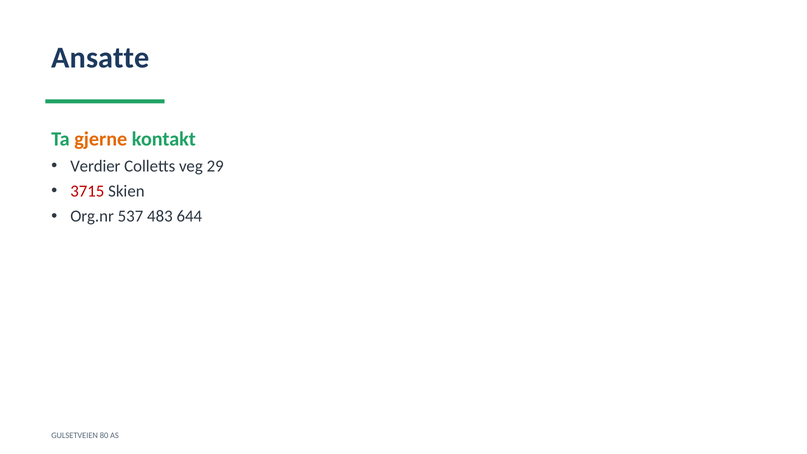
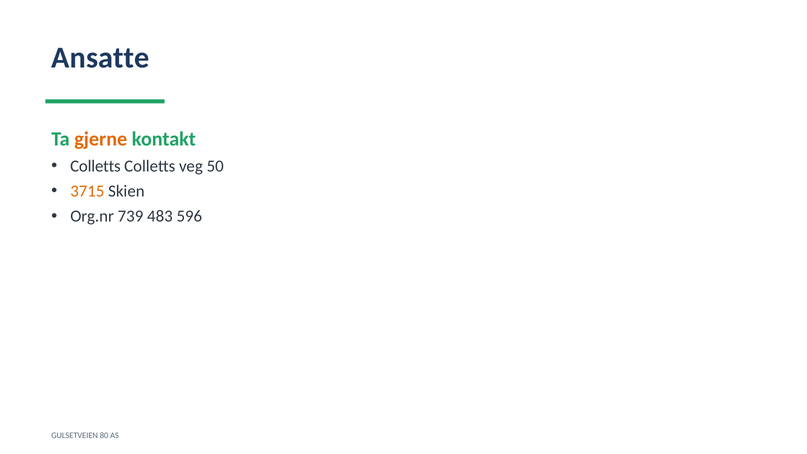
Verdier: Verdier -> Colletts (95, 166)
29: 29 -> 50 (215, 166)
3715 colour: red -> orange (87, 191)
537: 537 -> 739 (130, 216)
644: 644 -> 596 (189, 216)
